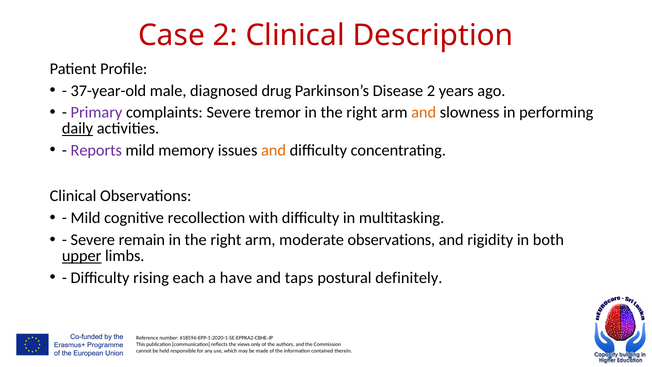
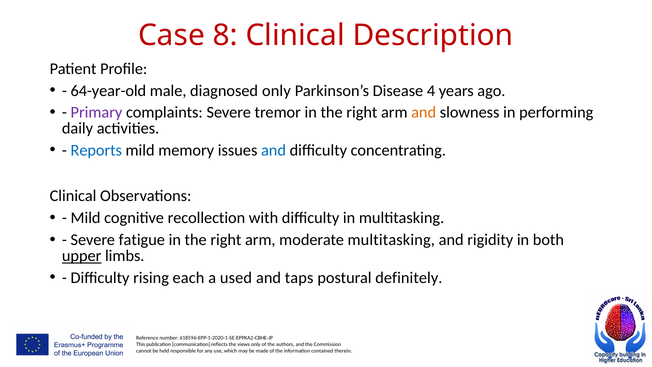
Case 2: 2 -> 8 (225, 35)
37-year-old: 37-year-old -> 64-year-old (108, 91)
diagnosed drug: drug -> only (276, 91)
Disease 2: 2 -> 4 (431, 91)
daily underline: present -> none (78, 128)
Reports colour: purple -> blue (96, 150)
and colour: orange -> blue (273, 150)
remain: remain -> fatigue (142, 240)
moderate observations: observations -> multitasking (391, 240)
have: have -> used (236, 278)
